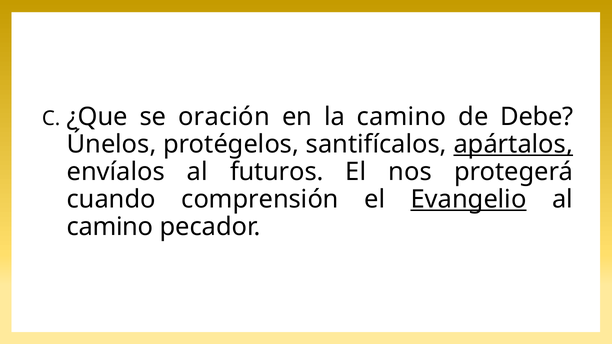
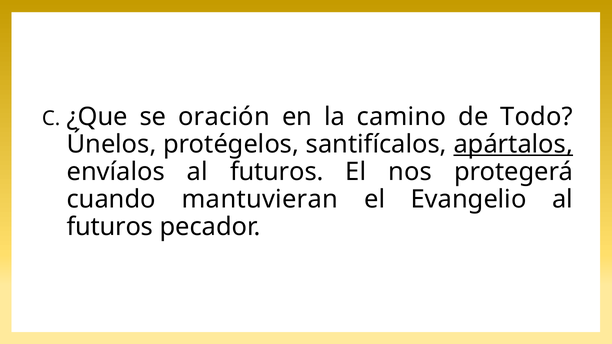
Debe: Debe -> Todo (537, 117)
comprensión: comprensión -> mantuvieran (260, 199)
Evangelio underline: present -> none (469, 199)
camino: camino -> futuros (110, 227)
